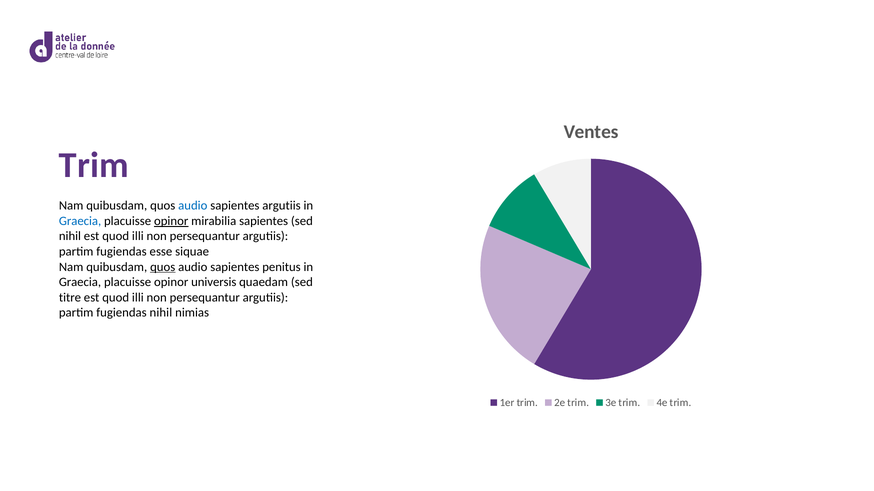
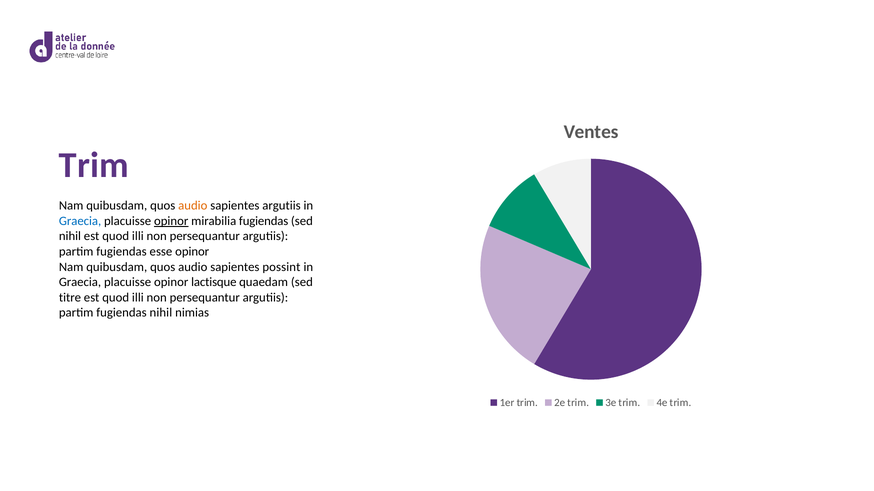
audio colour: blue -> orange (193, 206)
mirabilia sapientes: sapientes -> fugiendas (264, 221)
esse siquae: siquae -> opinor (192, 252)
quos underline: present -> none (163, 267)
penitus: penitus -> possint (281, 267)
universis: universis -> lactisque (214, 282)
